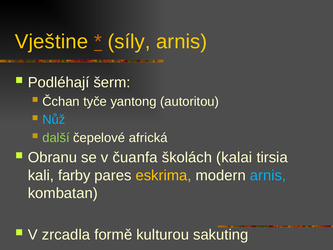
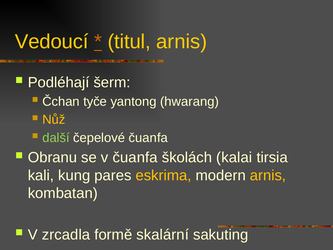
Vještine: Vještine -> Vedoucí (52, 42)
síly: síly -> titul (129, 42)
autoritou: autoritou -> hwarang (190, 101)
Nůž colour: light blue -> yellow (54, 120)
čepelové africká: africká -> čuanfa (148, 138)
farby: farby -> kung (74, 175)
arnis colour: light blue -> yellow (268, 175)
kulturou: kulturou -> skalární (163, 234)
